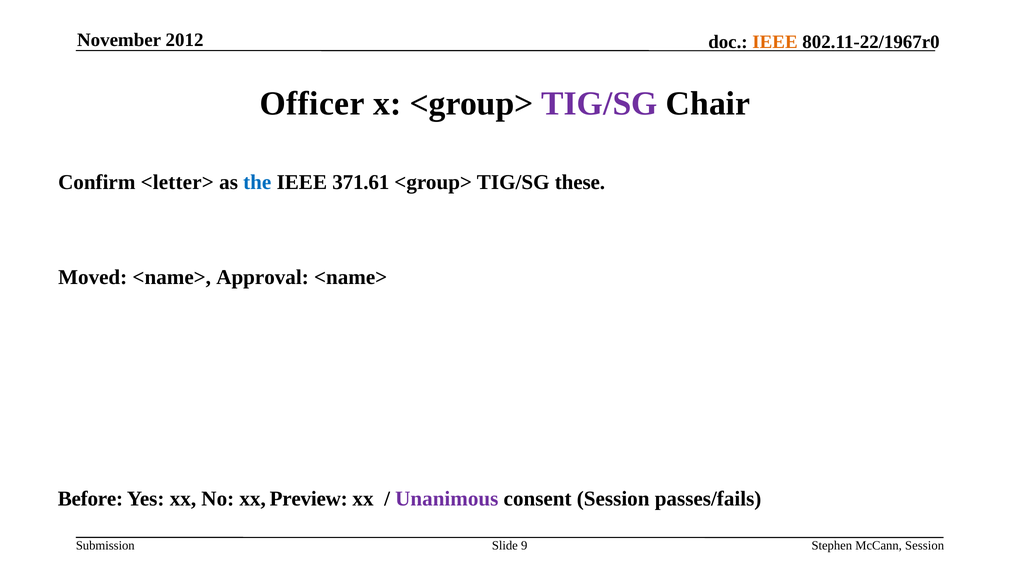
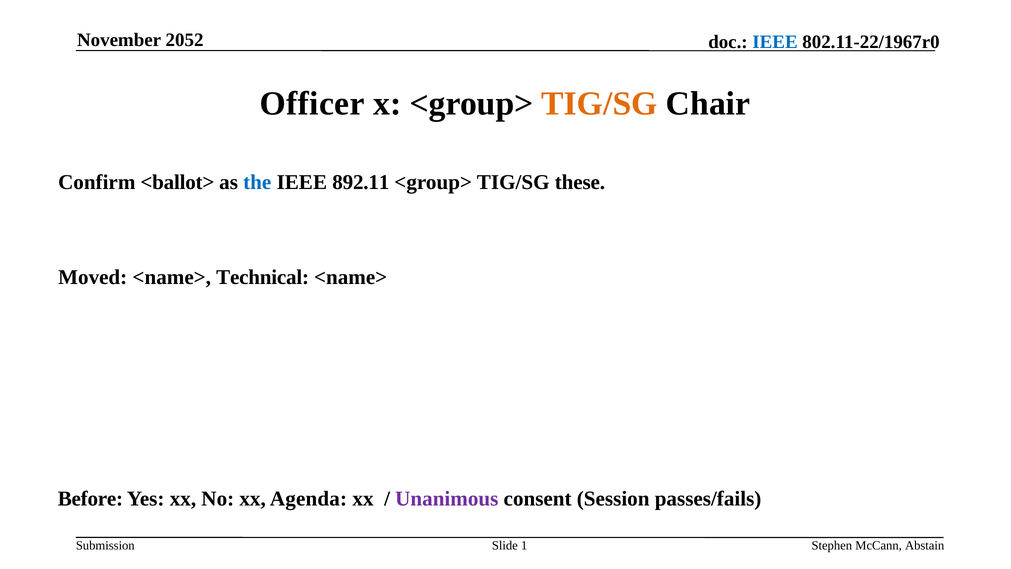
2012: 2012 -> 2052 (185, 40)
IEEE colour: orange -> blue (775, 42)
TIG/SG colour: purple -> orange (599, 103)
<letter>: <letter> -> <ballot> (177, 182)
371.61: 371.61 -> 892.11 (361, 182)
Approval: Approval -> Technical (263, 277)
Preview: Preview -> Agenda (308, 498)
9: 9 -> 1 (524, 545)
McCann Session: Session -> Abstain (925, 545)
